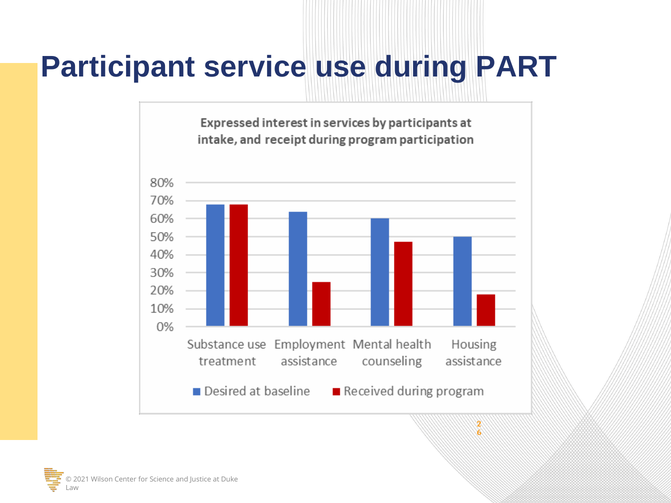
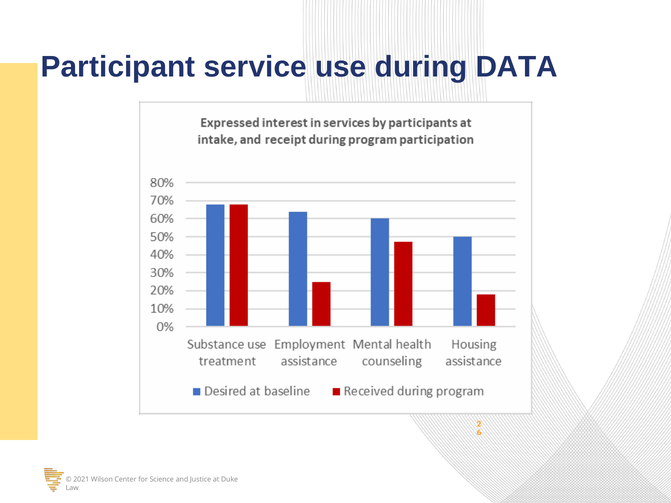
PART: PART -> DATA (517, 67)
